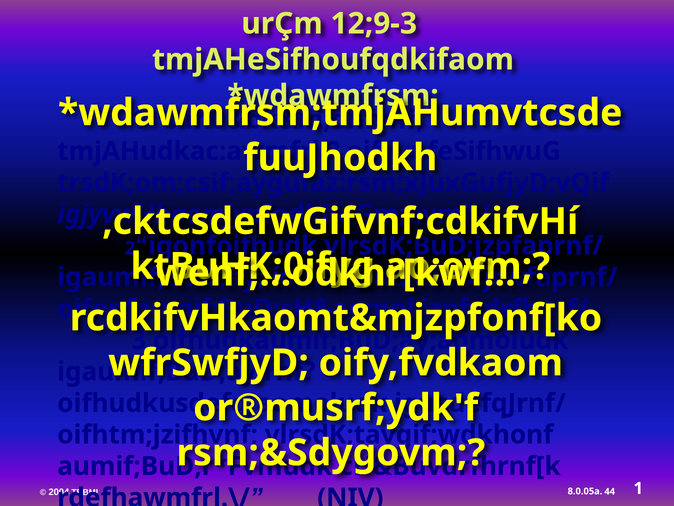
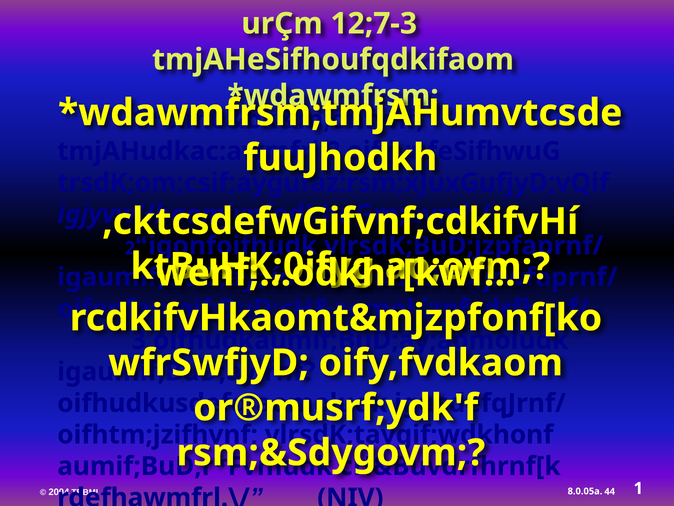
12;9-3: 12;9-3 -> 12;7-3 (374, 24)
